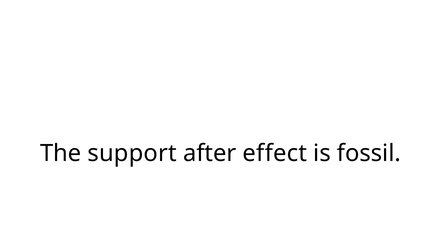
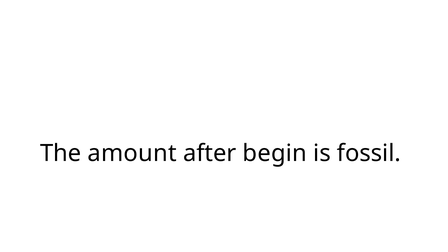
support: support -> amount (132, 153)
effect: effect -> begin (275, 153)
